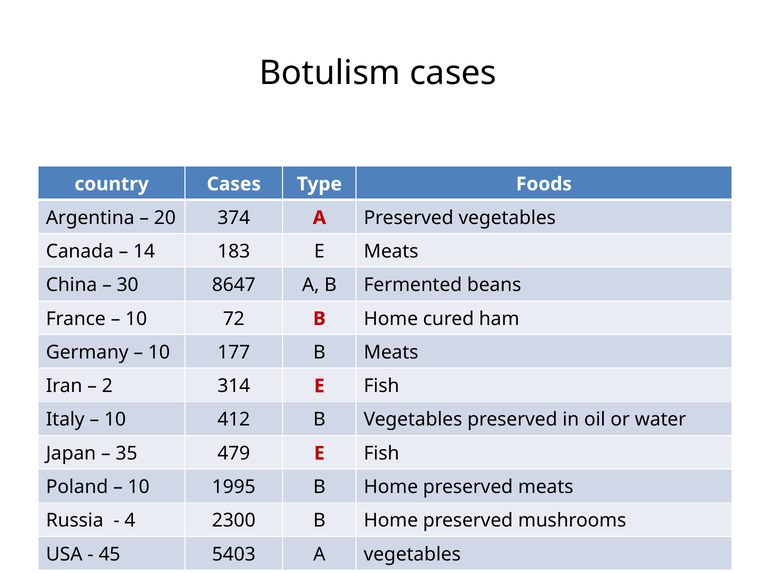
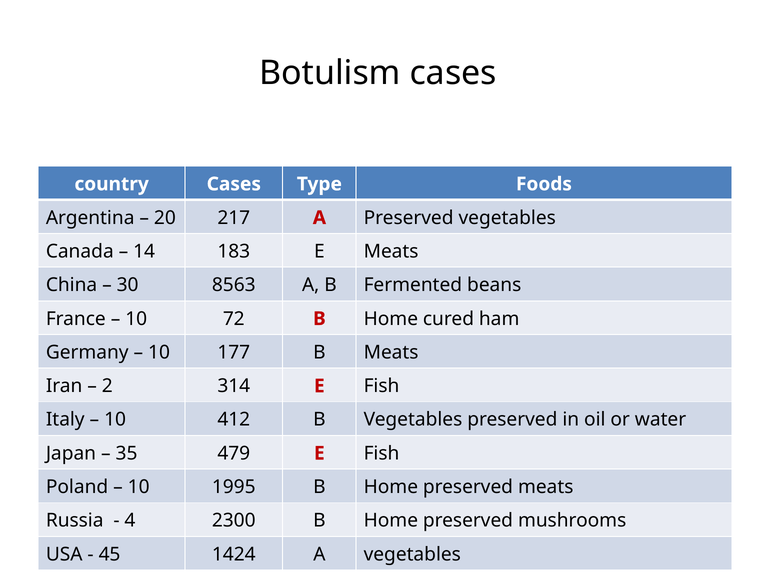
374: 374 -> 217 (234, 218)
8647: 8647 -> 8563 (234, 285)
5403: 5403 -> 1424 (234, 555)
